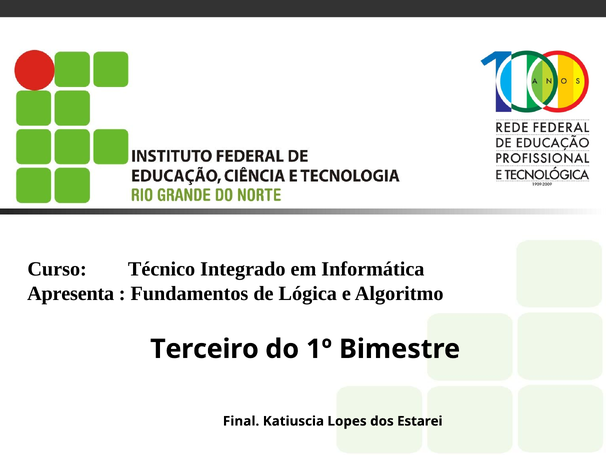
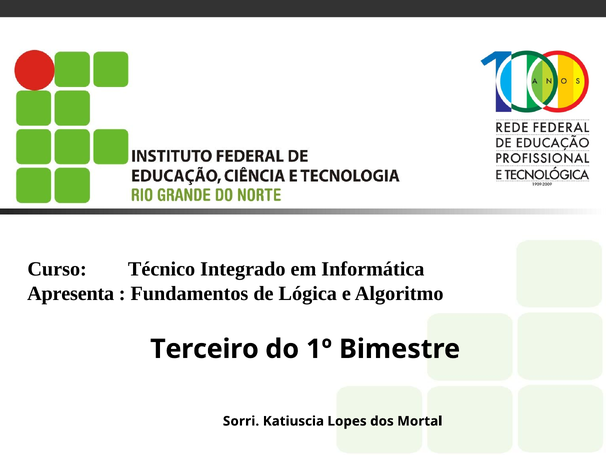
Final: Final -> Sorri (241, 421)
Estarei: Estarei -> Mortal (420, 421)
